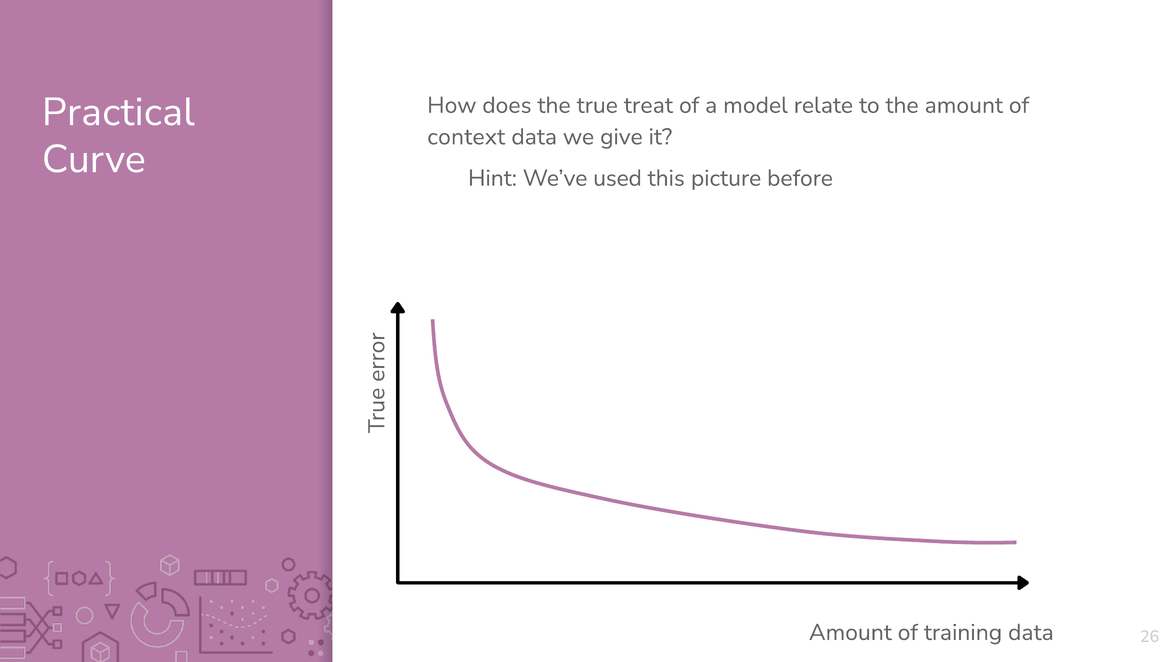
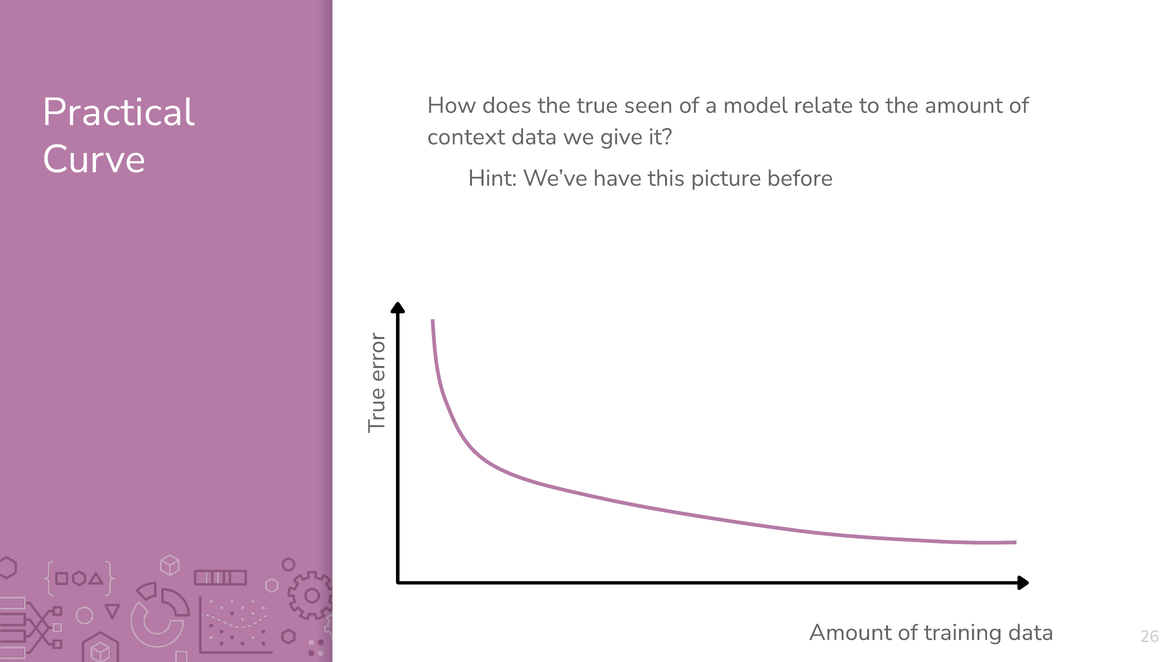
treat: treat -> seen (648, 105)
used: used -> have (617, 178)
